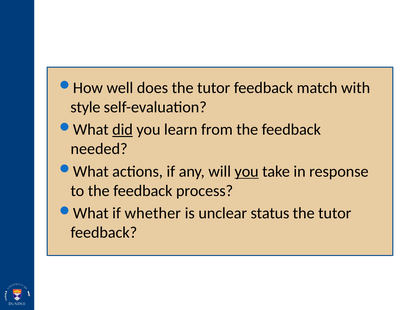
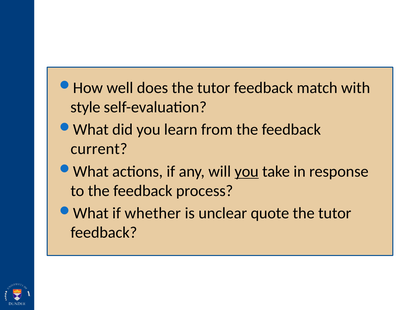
did underline: present -> none (123, 130)
needed: needed -> current (99, 149)
status: status -> quote (270, 214)
